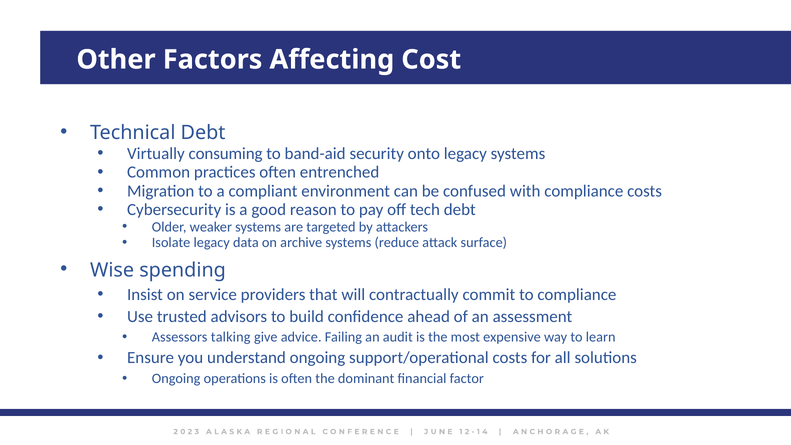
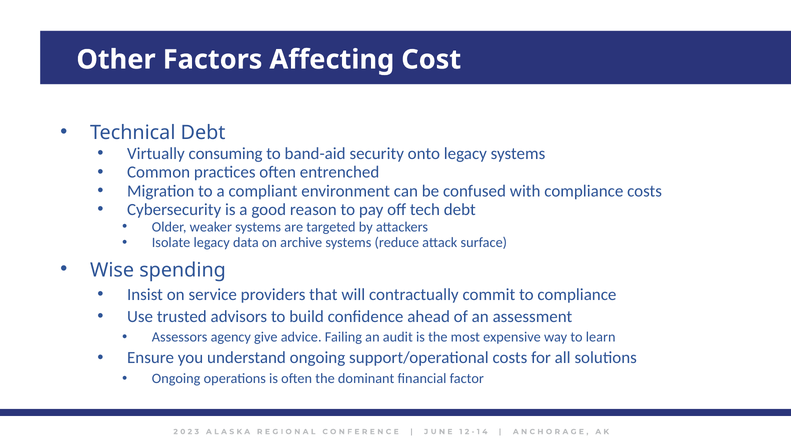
talking: talking -> agency (231, 337)
